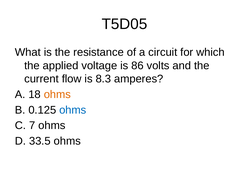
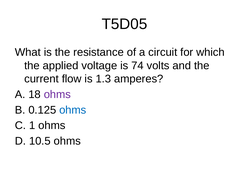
86: 86 -> 74 (137, 66)
8.3: 8.3 -> 1.3 (103, 79)
ohms colour: orange -> purple (57, 94)
7: 7 -> 1 (32, 125)
33.5: 33.5 -> 10.5 (40, 141)
